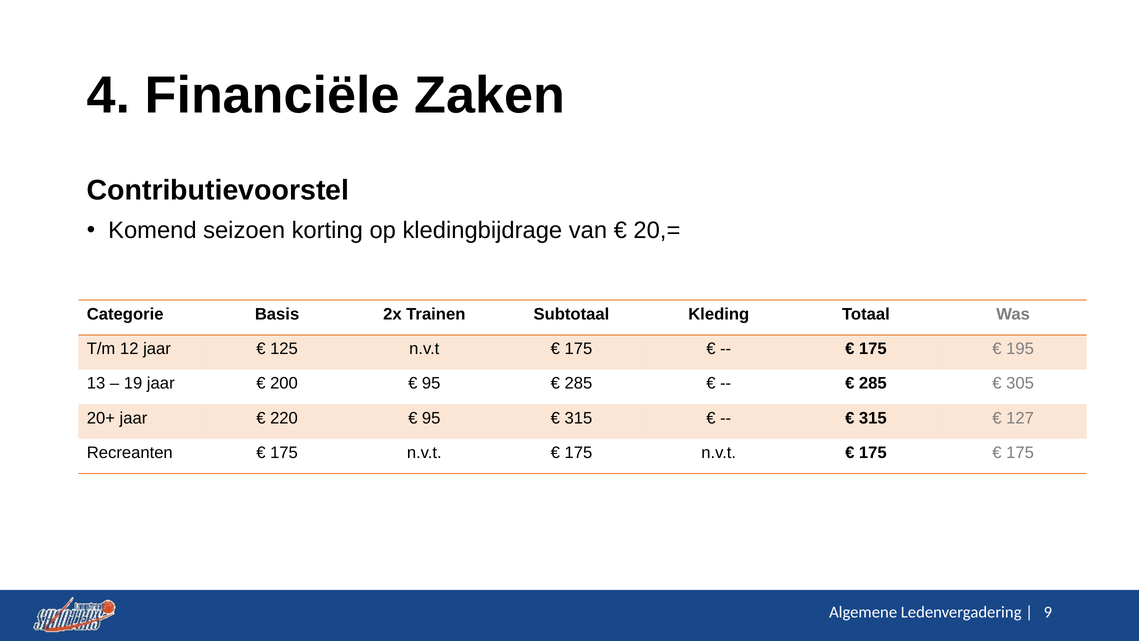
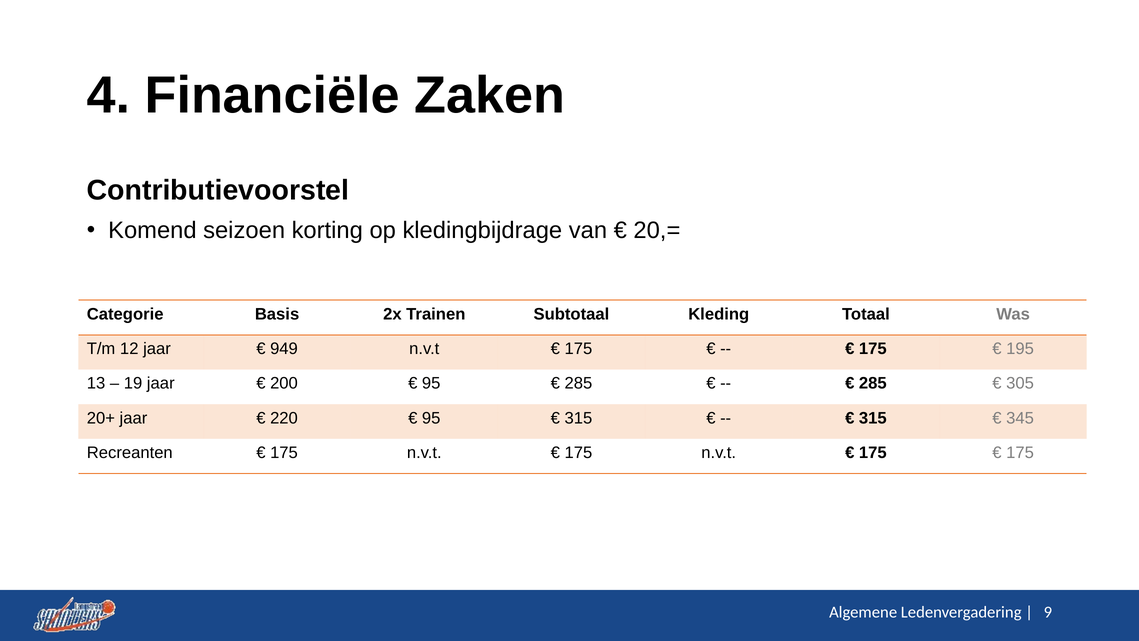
125: 125 -> 949 (284, 349)
127: 127 -> 345 (1020, 418)
